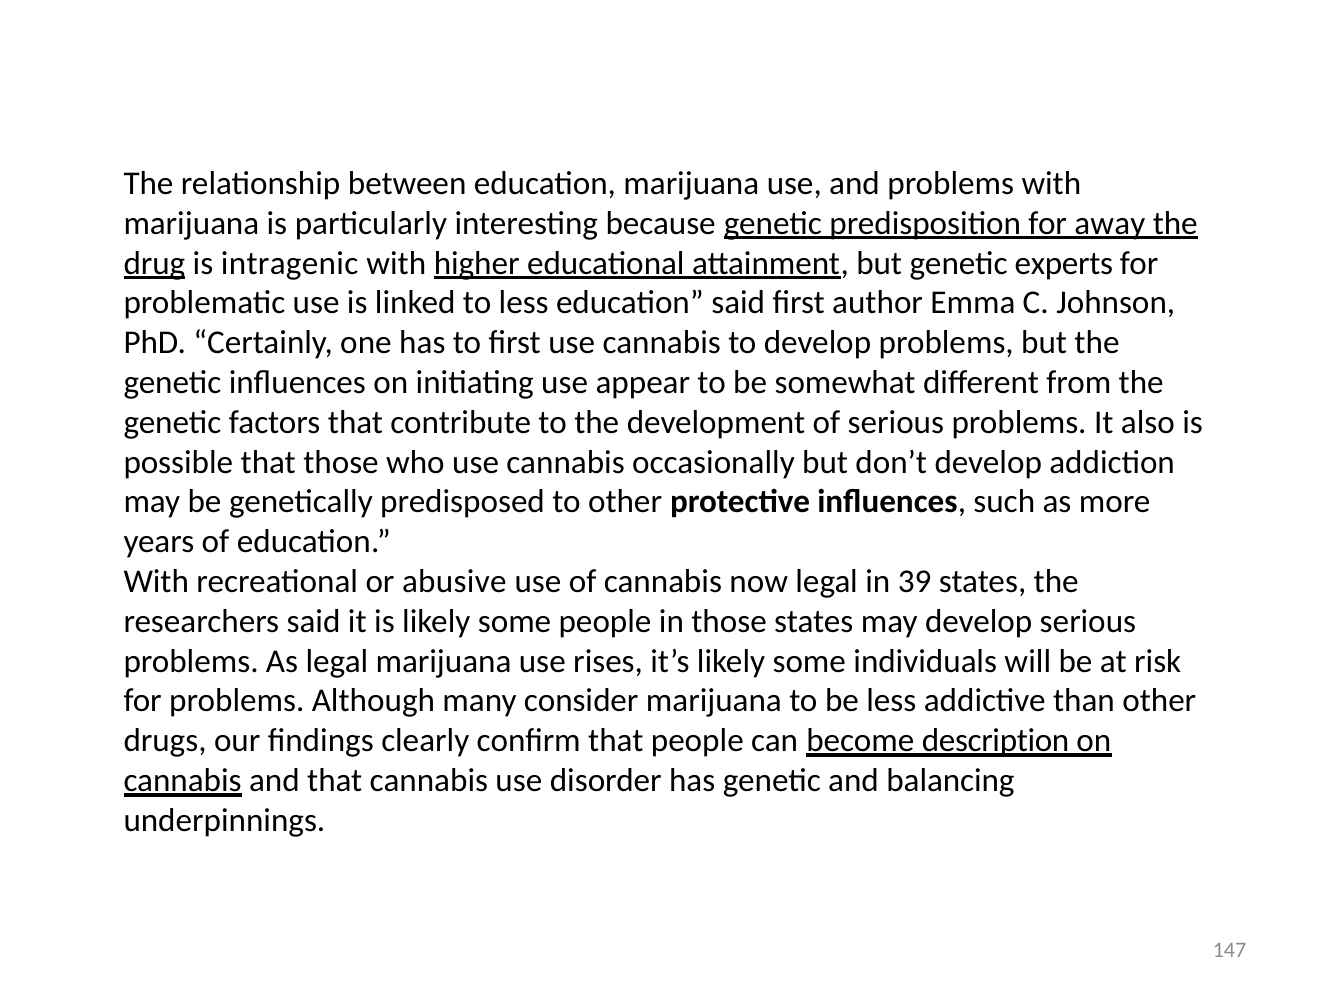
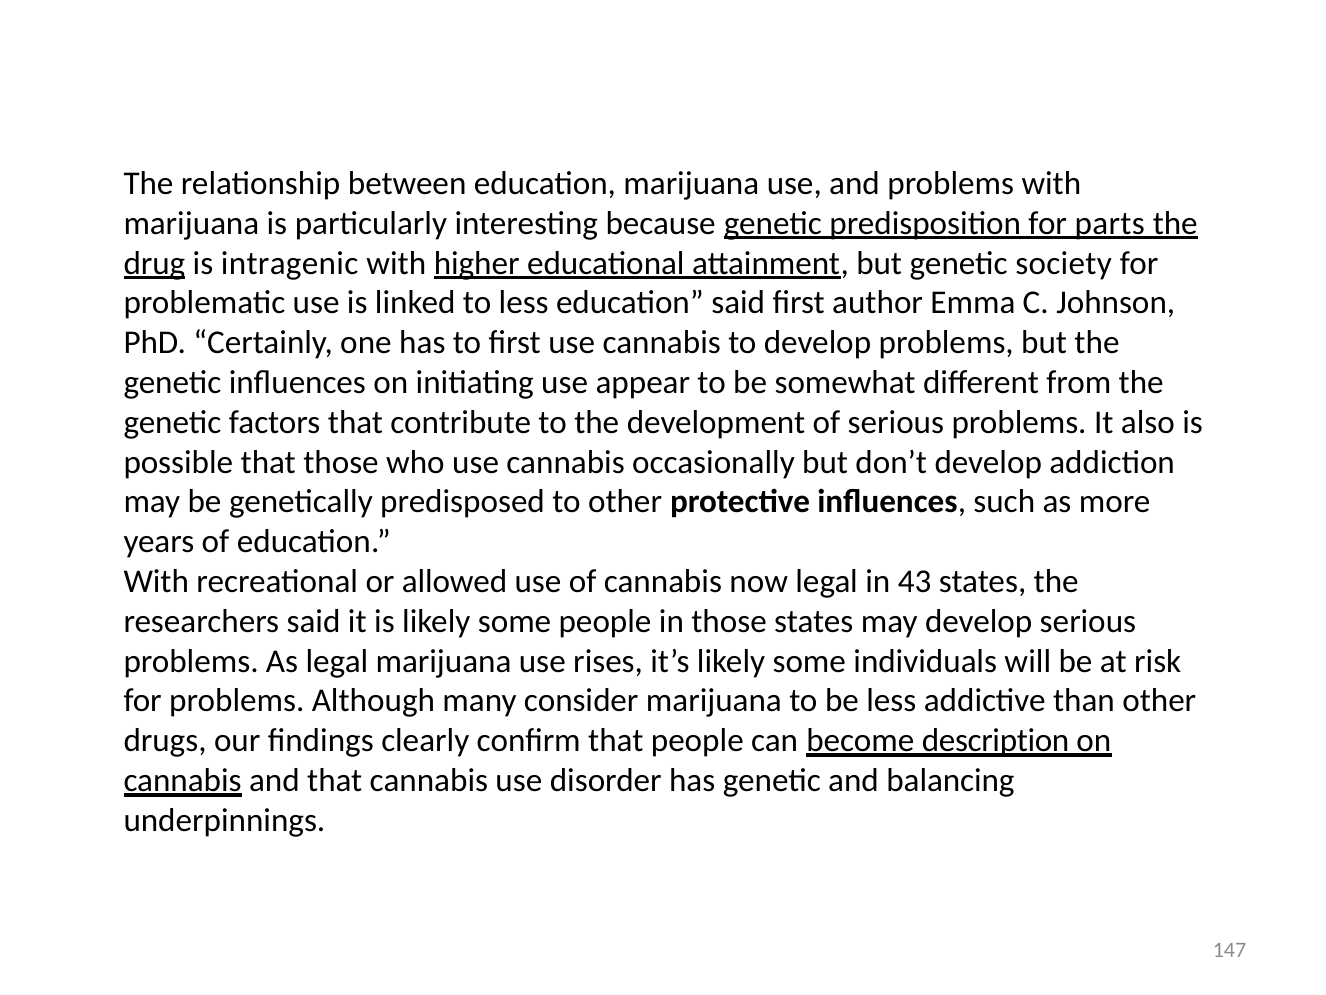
away: away -> parts (1110, 223)
experts: experts -> society (1064, 263)
abusive: abusive -> allowed (455, 581)
39: 39 -> 43 (915, 581)
